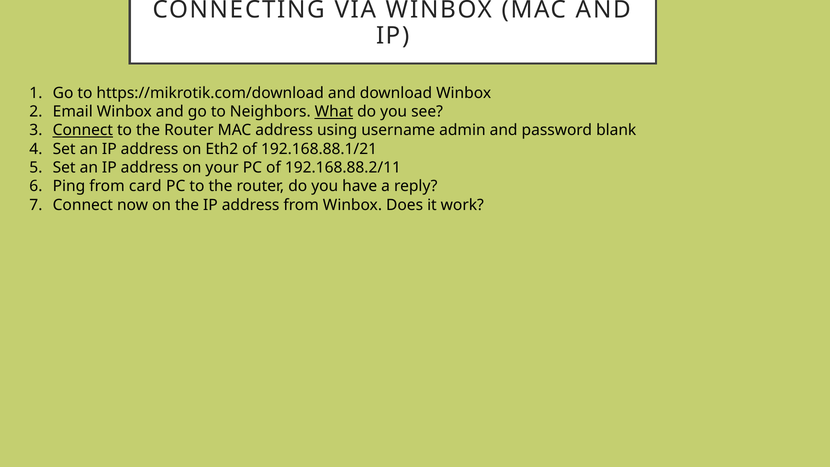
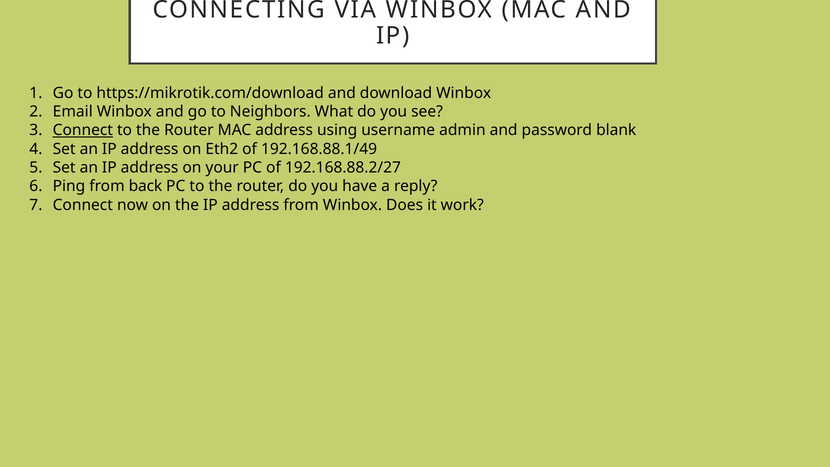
What underline: present -> none (334, 112)
192.168.88.1/21: 192.168.88.1/21 -> 192.168.88.1/49 (319, 149)
192.168.88.2/11: 192.168.88.2/11 -> 192.168.88.2/27 (343, 168)
card: card -> back (145, 186)
